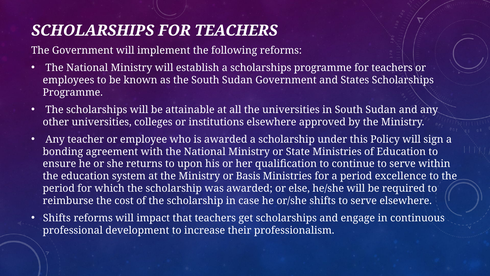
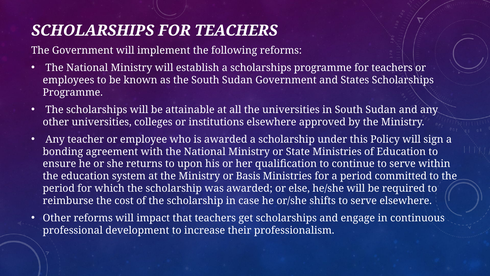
excellence: excellence -> committed (401, 176)
Shifts: Shifts -> Other (57, 218)
